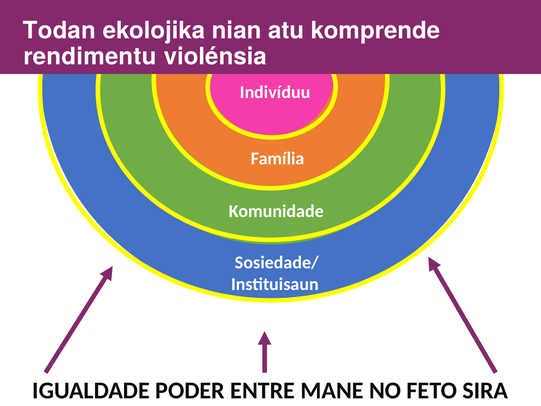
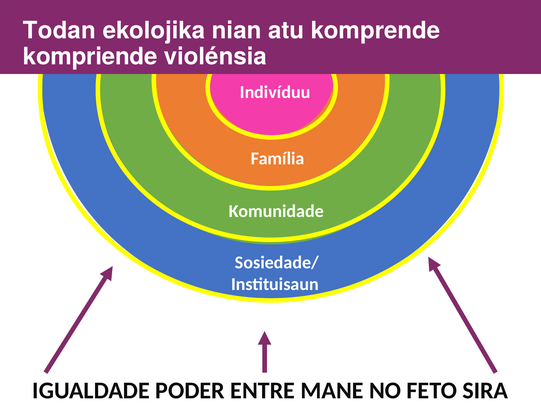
rendimentu: rendimentu -> kompriende (90, 57)
